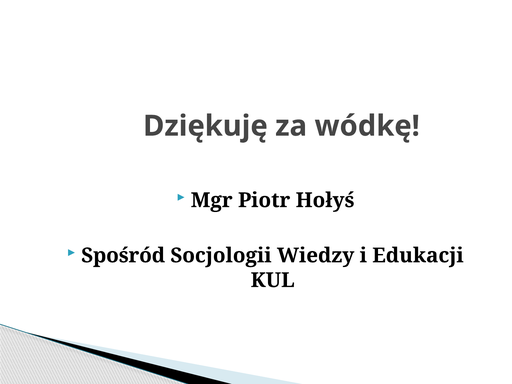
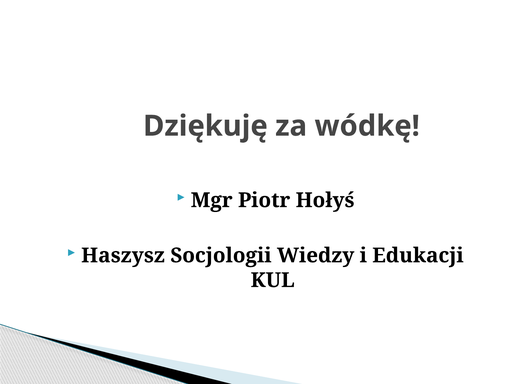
Spośród: Spośród -> Haszysz (123, 256)
